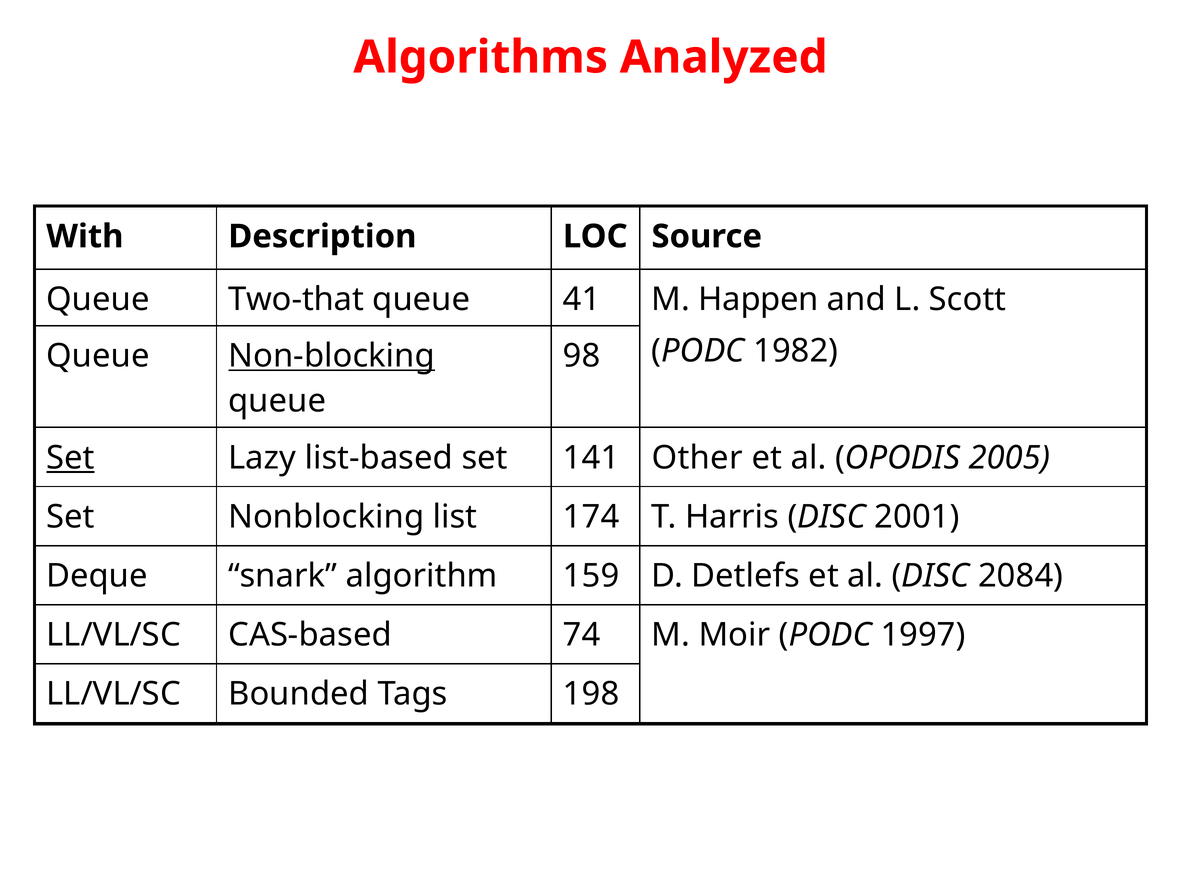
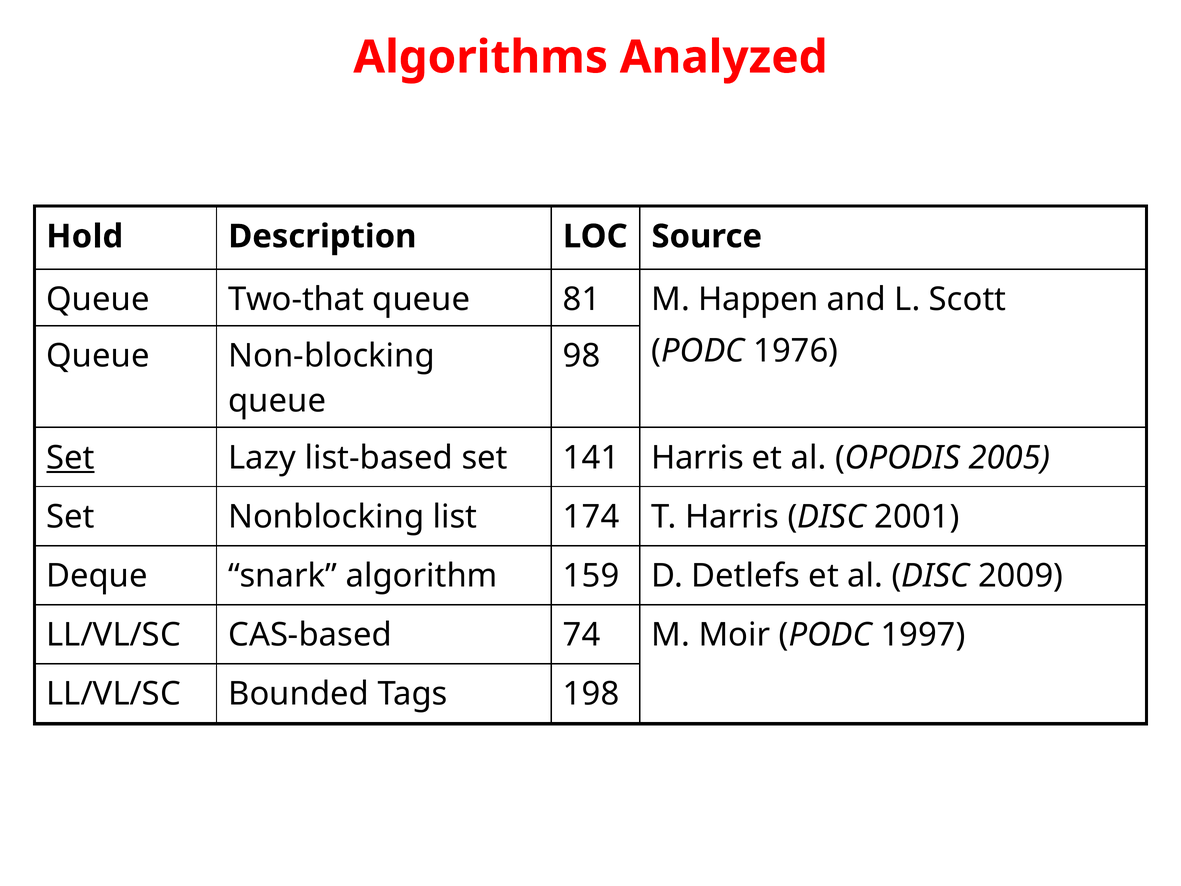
With: With -> Hold (85, 236)
41: 41 -> 81 (582, 299)
1982: 1982 -> 1976 (796, 351)
Non-blocking underline: present -> none (332, 356)
141 Other: Other -> Harris (698, 458)
2084: 2084 -> 2009 (1021, 576)
